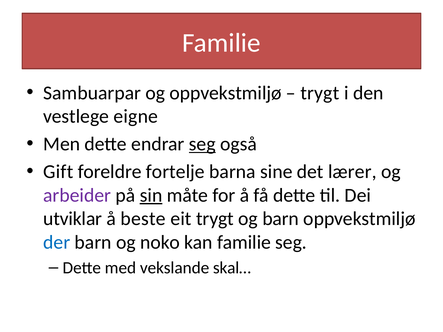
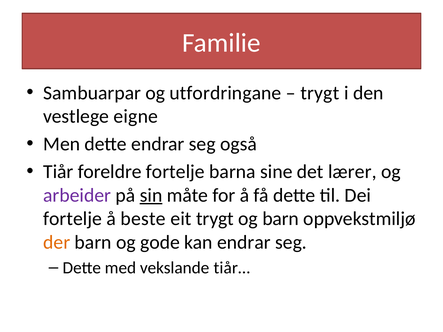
og oppvekstmiljø: oppvekstmiljø -> utfordringane (225, 93)
seg underline: present -> none (202, 144)
Gift: Gift -> Tiår (58, 172)
utviklar: utviklar -> fortelje (73, 219)
der colour: blue -> orange (57, 243)
noko: noko -> gode (160, 243)
kan familie: familie -> endrar (244, 243)
skal…: skal… -> tiår… (232, 268)
